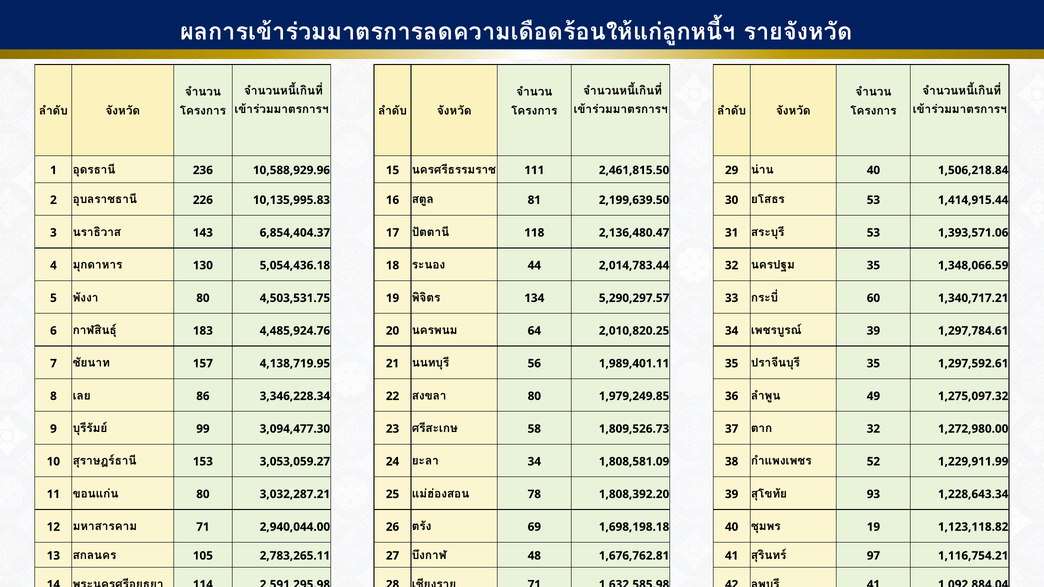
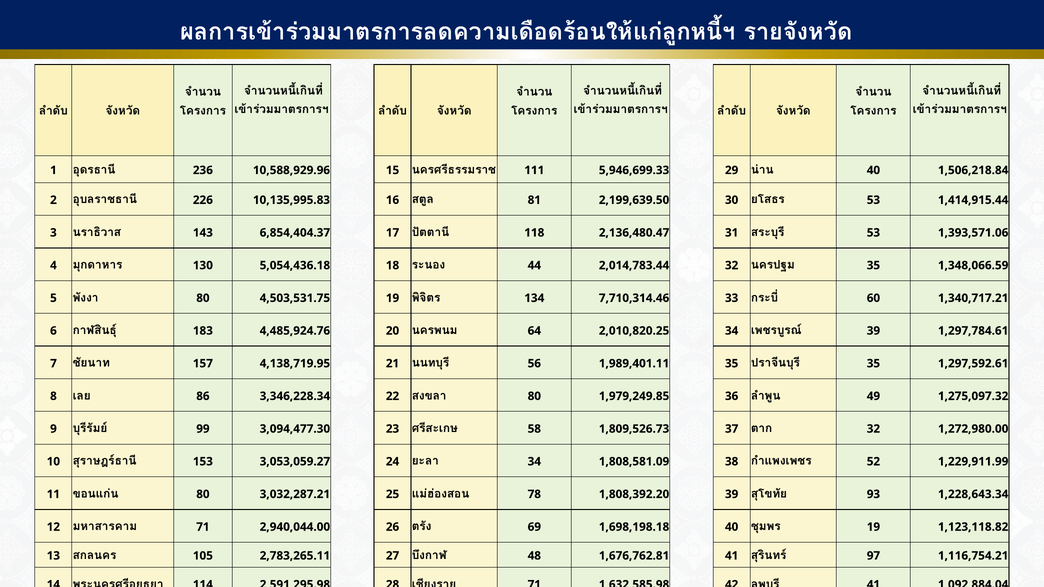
2,461,815.50: 2,461,815.50 -> 5,946,699.33 (634, 170)
5,290,297.57: 5,290,297.57 -> 7,710,314.46 (634, 298)
